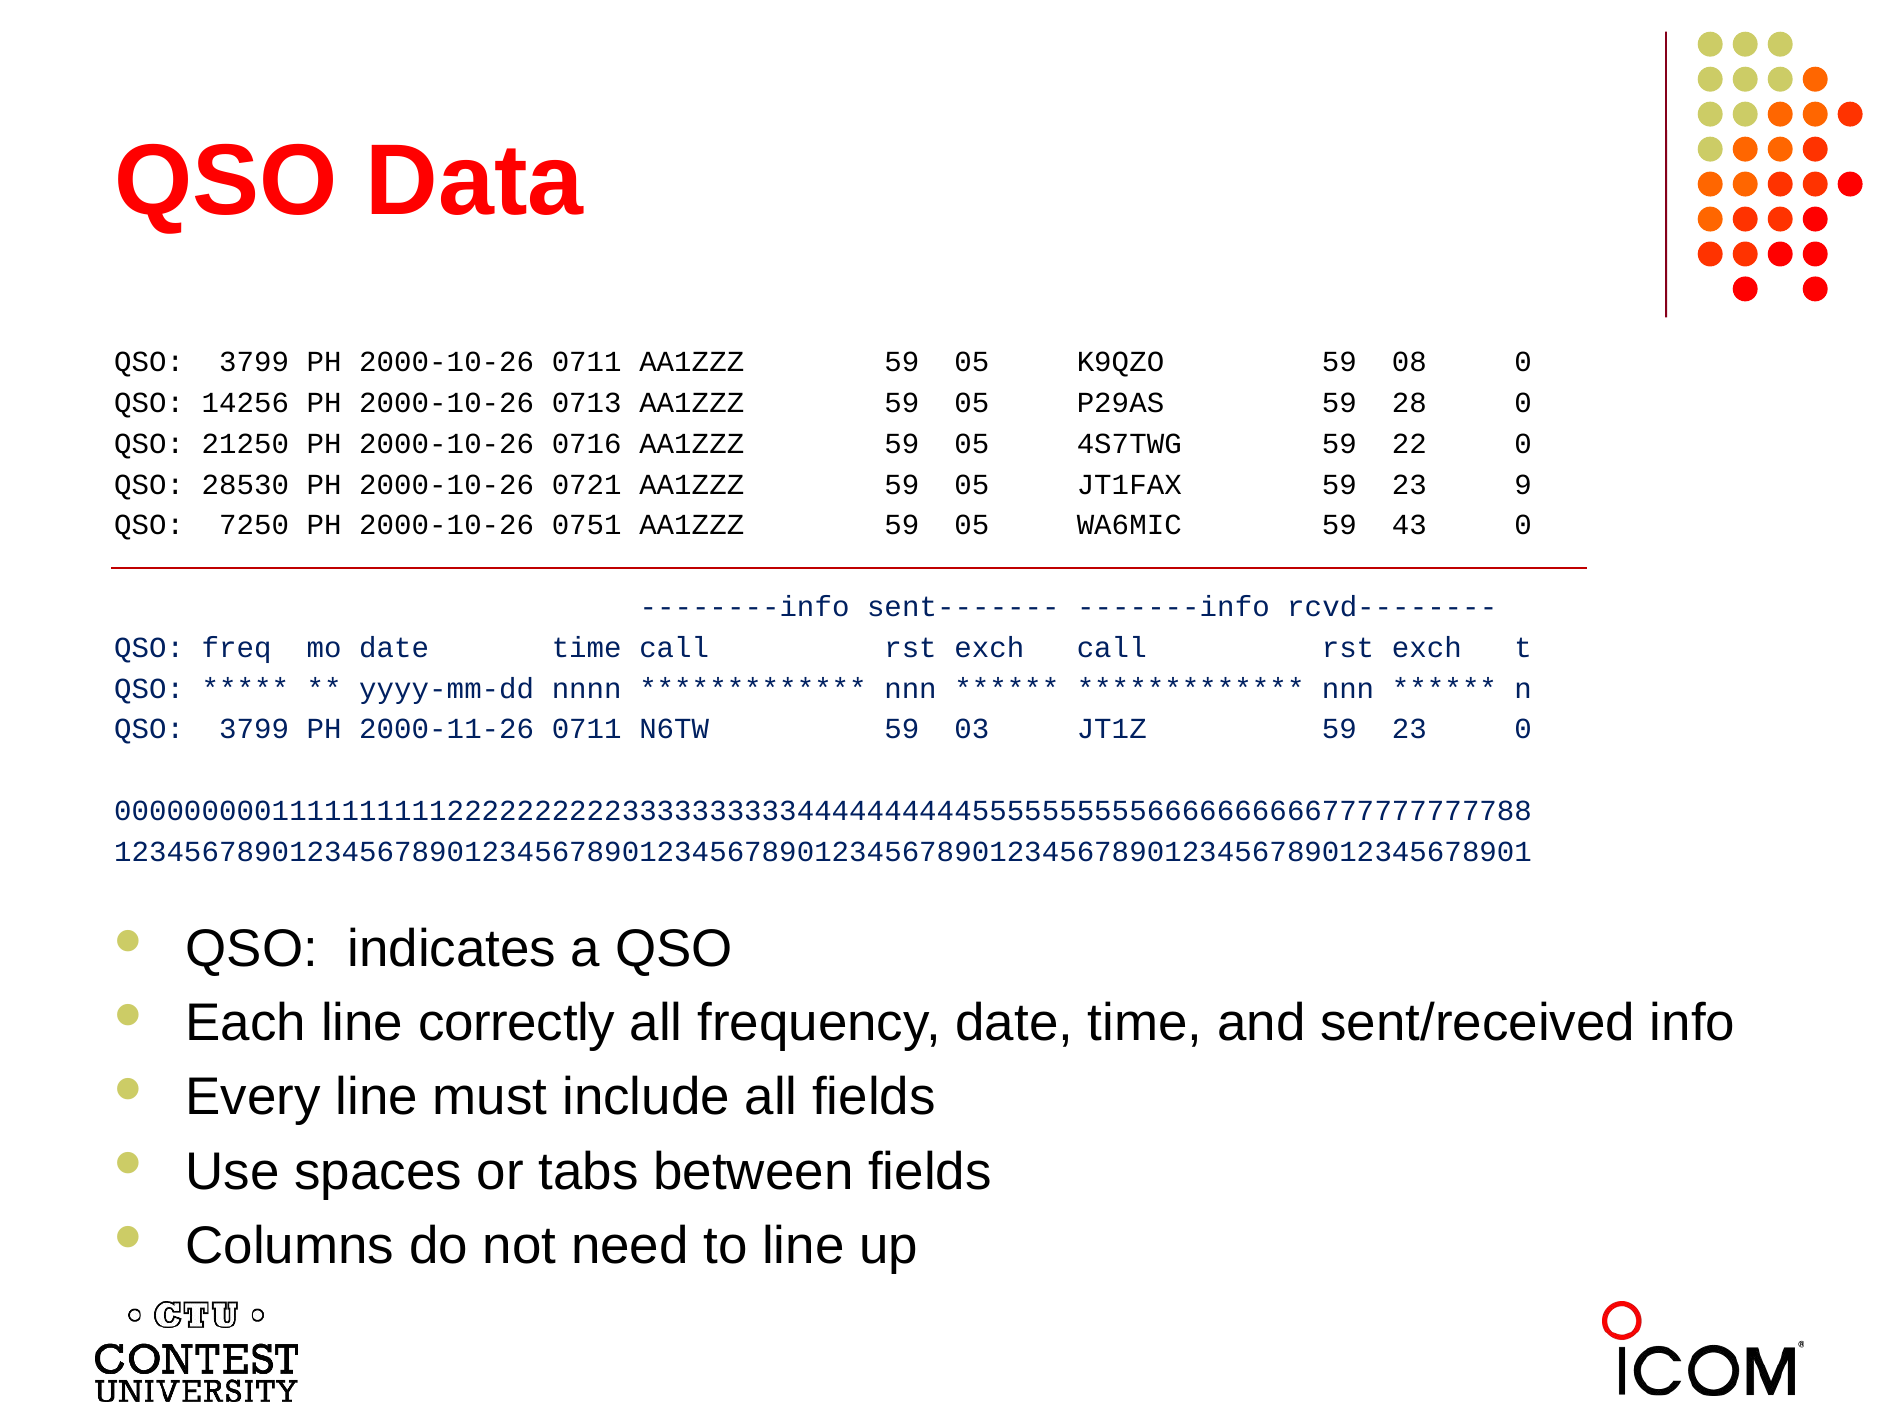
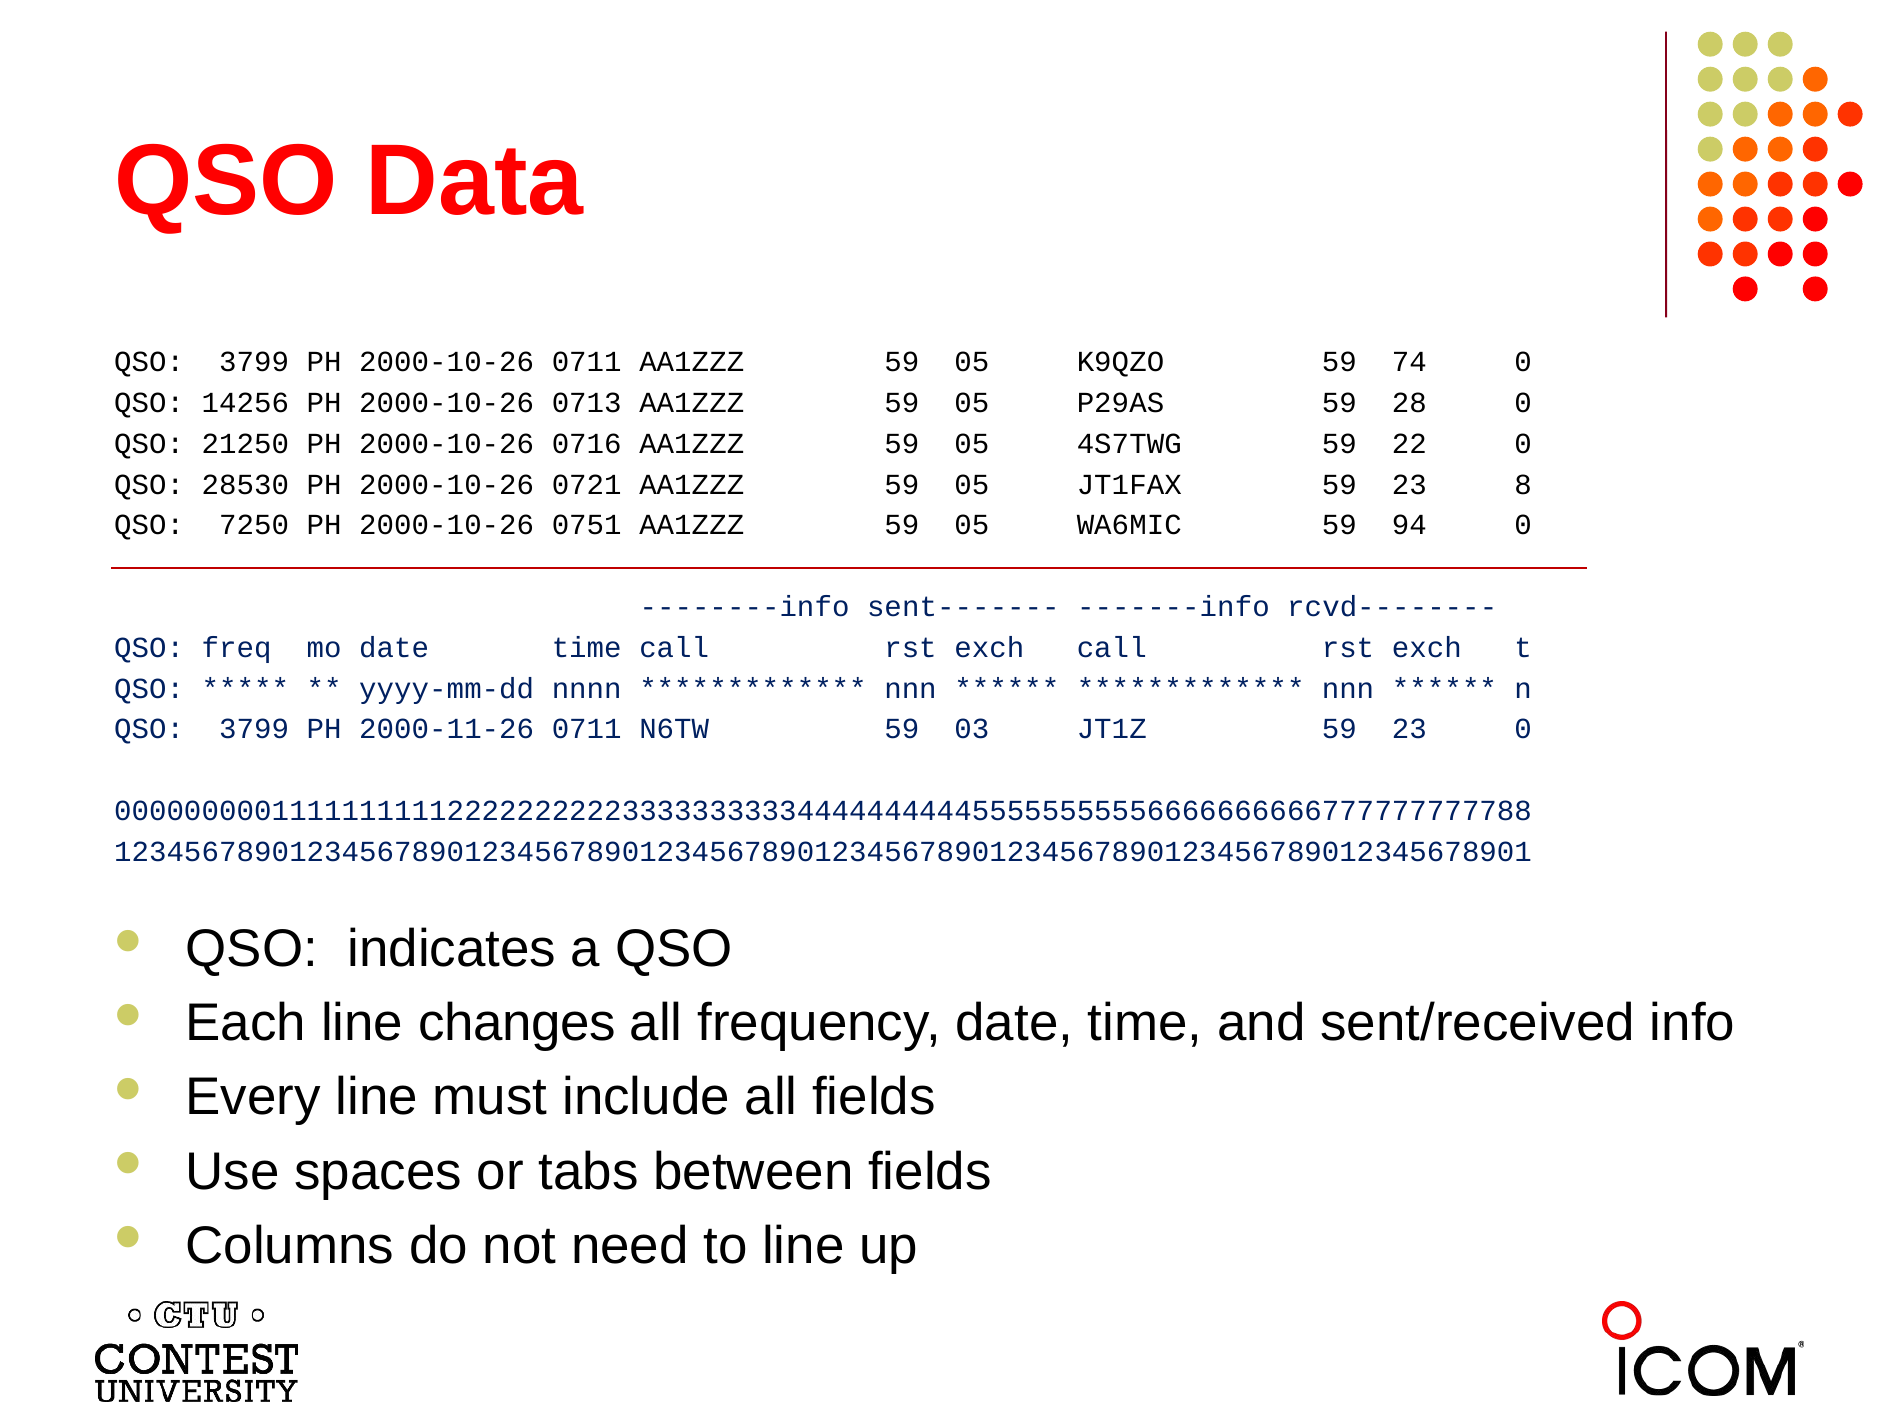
08: 08 -> 74 (1409, 362)
9: 9 -> 8 (1523, 485)
43: 43 -> 94 (1409, 525)
correctly: correctly -> changes (517, 1023)
